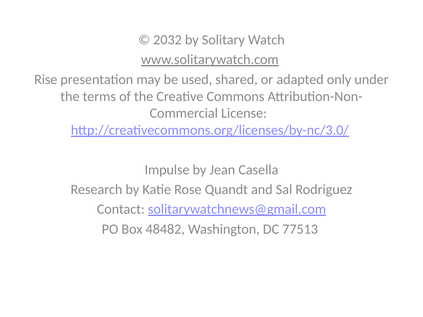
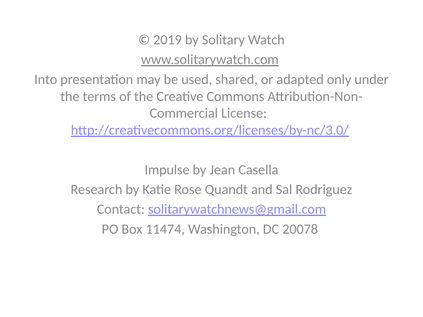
2032: 2032 -> 2019 (167, 40)
Rise: Rise -> Into (46, 80)
48482: 48482 -> 11474 (165, 230)
77513: 77513 -> 20078 (300, 230)
